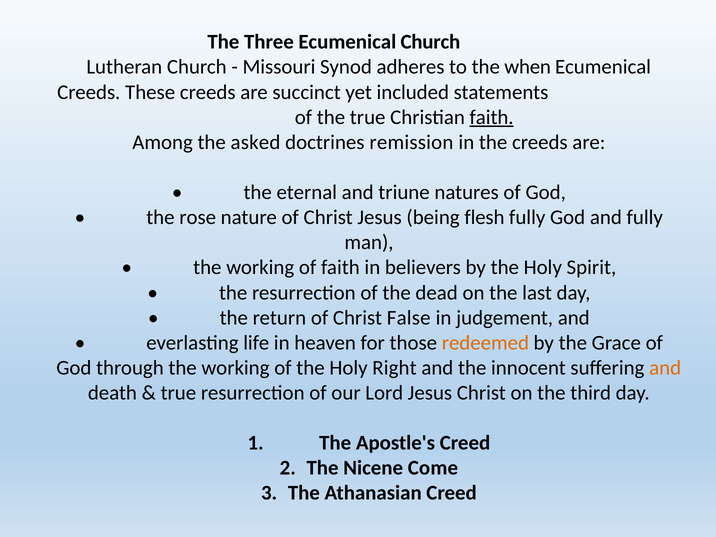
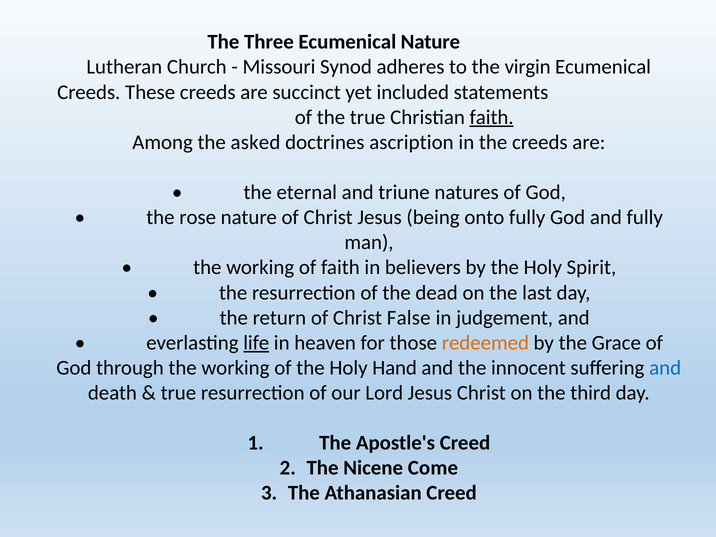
Ecumenical Church: Church -> Nature (430, 42)
when: when -> virgin (528, 67)
remission: remission -> ascription (411, 142)
flesh: flesh -> onto (484, 217)
life underline: none -> present (256, 343)
Right: Right -> Hand (395, 368)
and colour: orange -> blue (665, 368)
